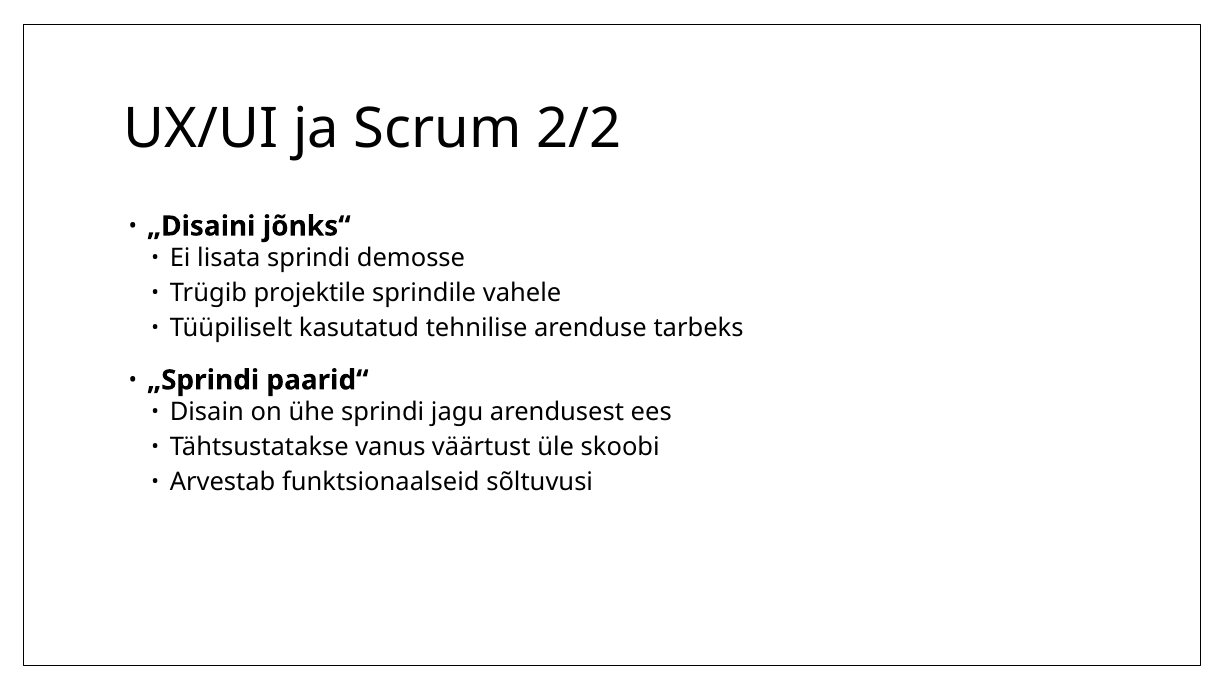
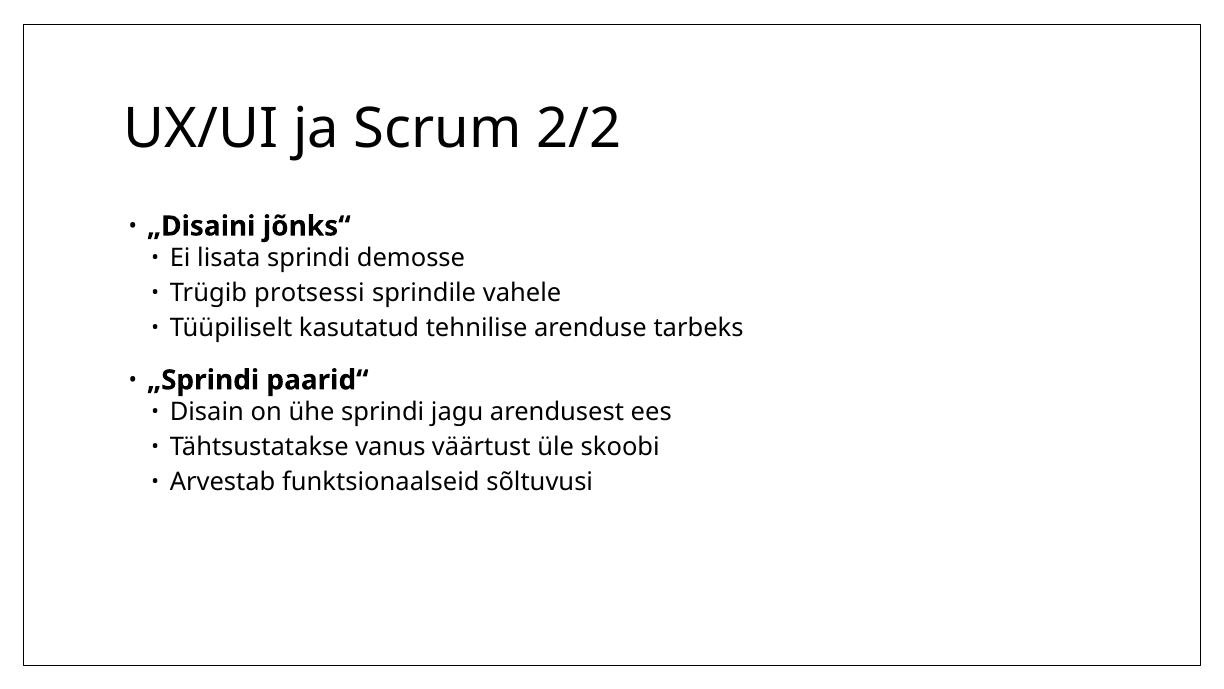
projektile: projektile -> protsessi (309, 293)
